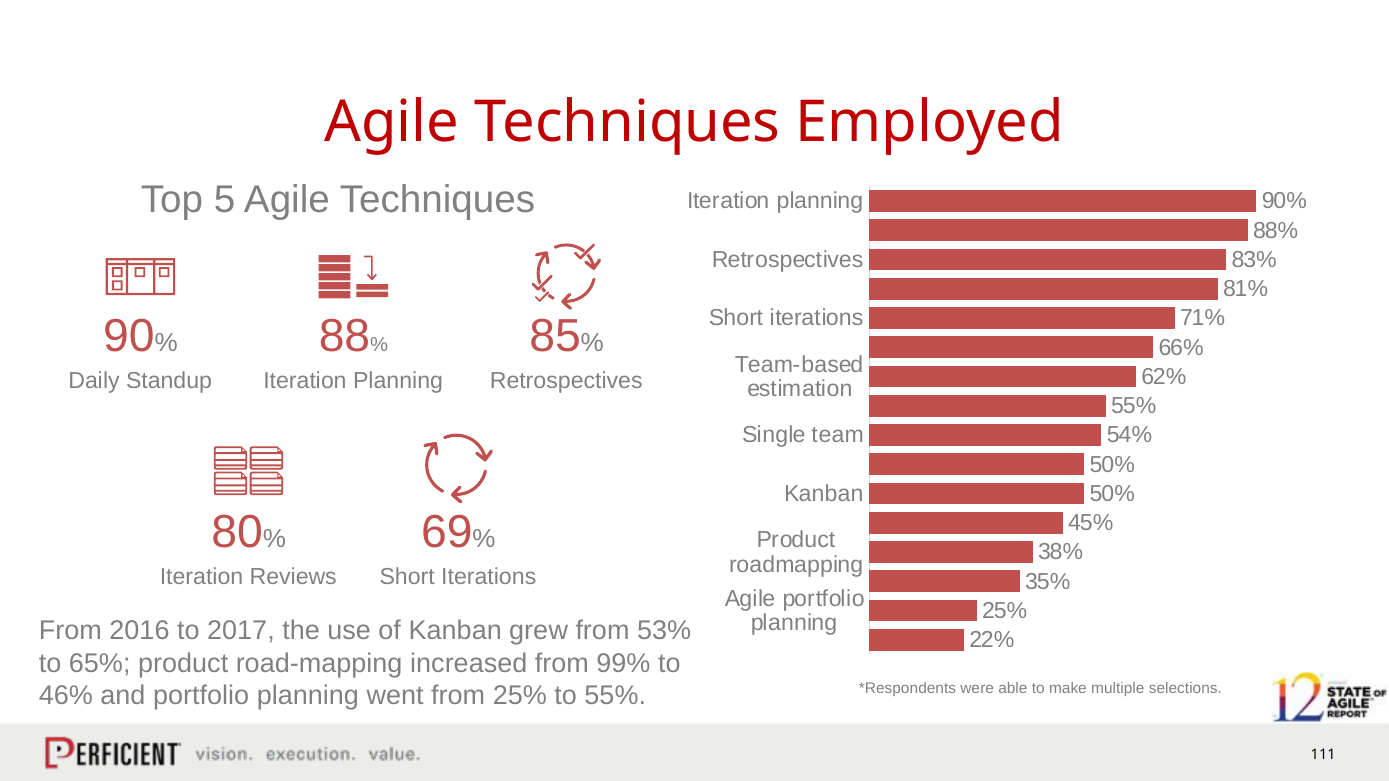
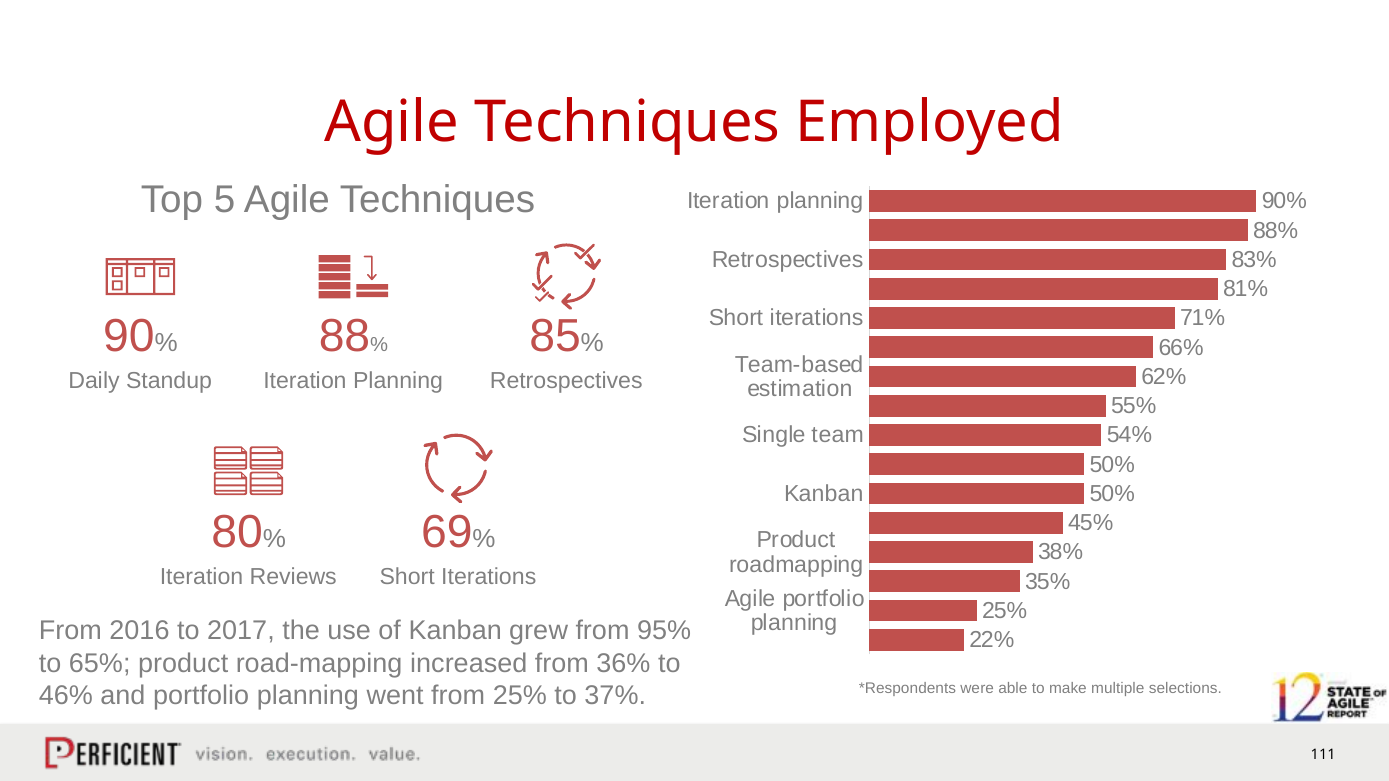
53%: 53% -> 95% (664, 631)
99%: 99% -> 36% (623, 664)
to 55%: 55% -> 37% (615, 696)
